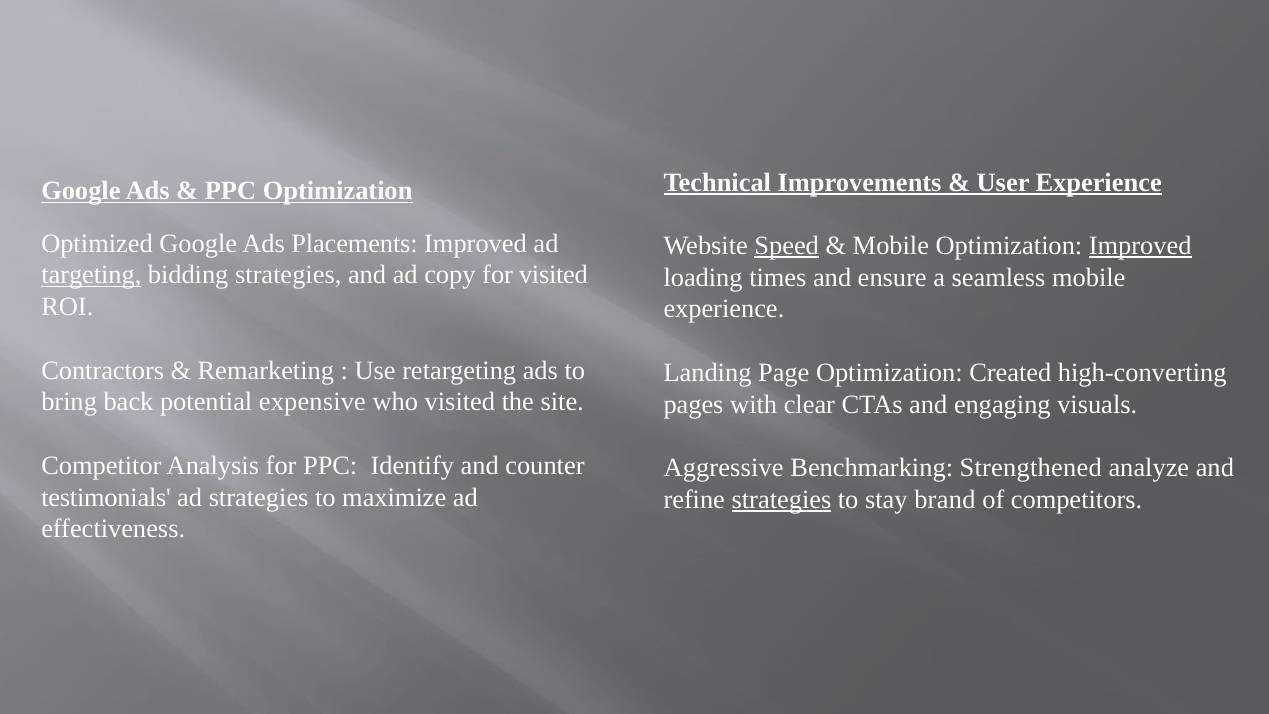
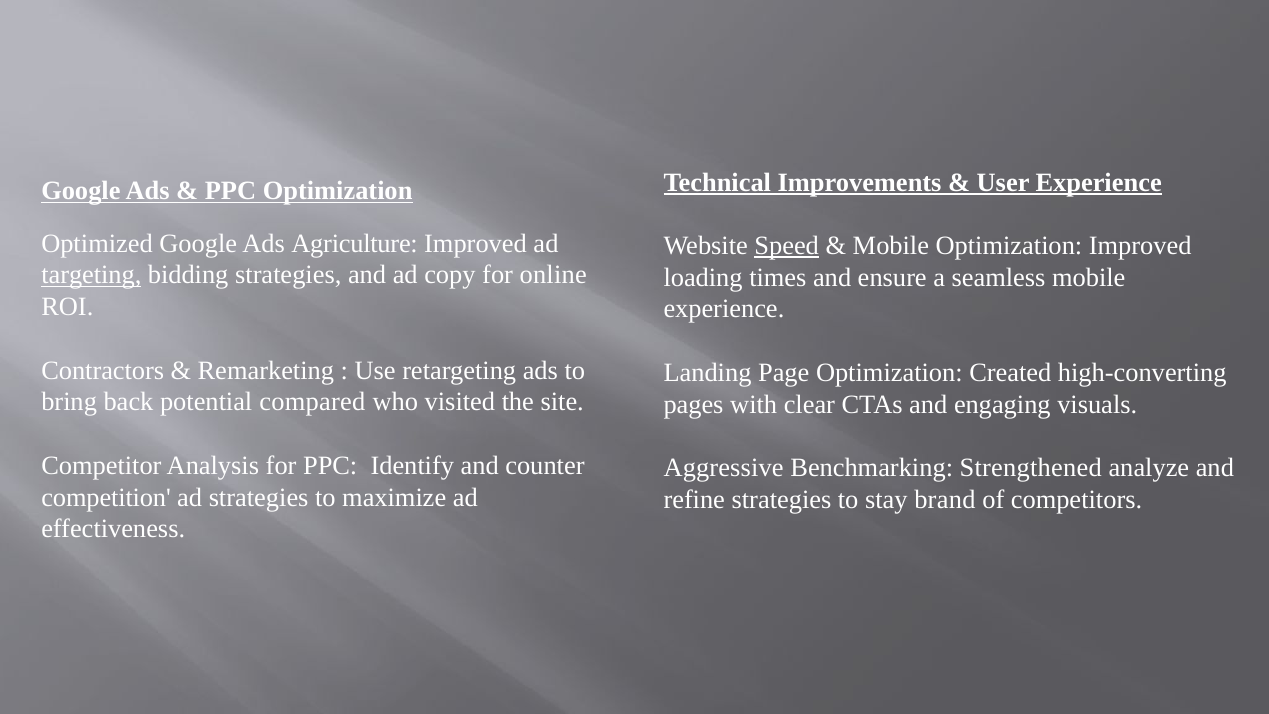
Placements: Placements -> Agriculture (355, 243)
Improved underline: present -> none (1140, 246)
for visited: visited -> online (553, 275)
expensive: expensive -> compared (312, 402)
testimonials: testimonials -> competition (106, 497)
strategies underline: present -> none (781, 500)
